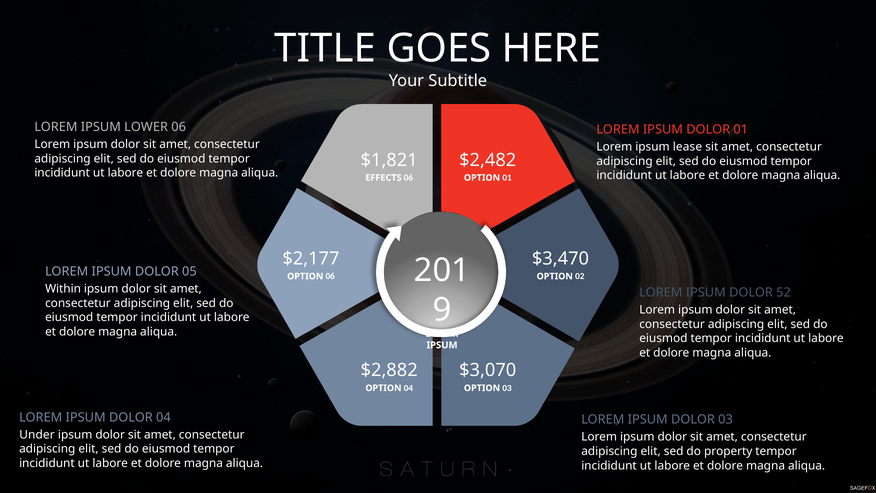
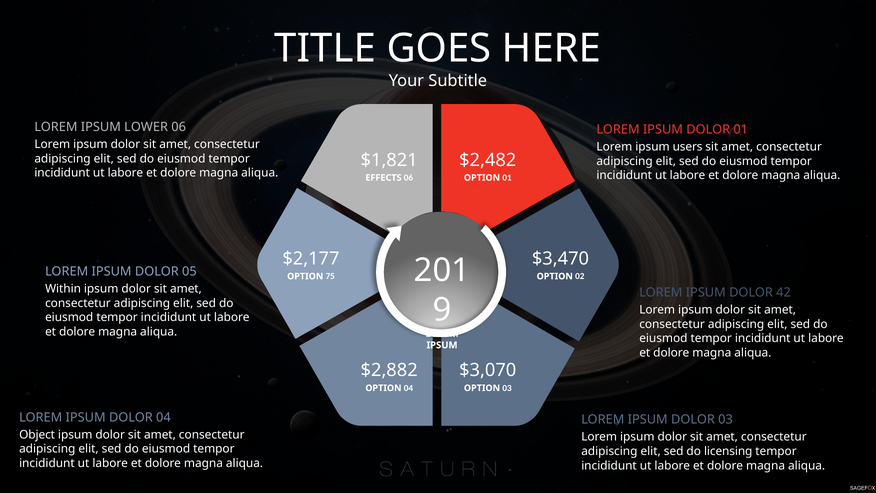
lease: lease -> users (688, 147)
OPTION 06: 06 -> 75 (330, 276)
52: 52 -> 42 (784, 293)
Under: Under -> Object (37, 434)
property: property -> licensing (728, 451)
